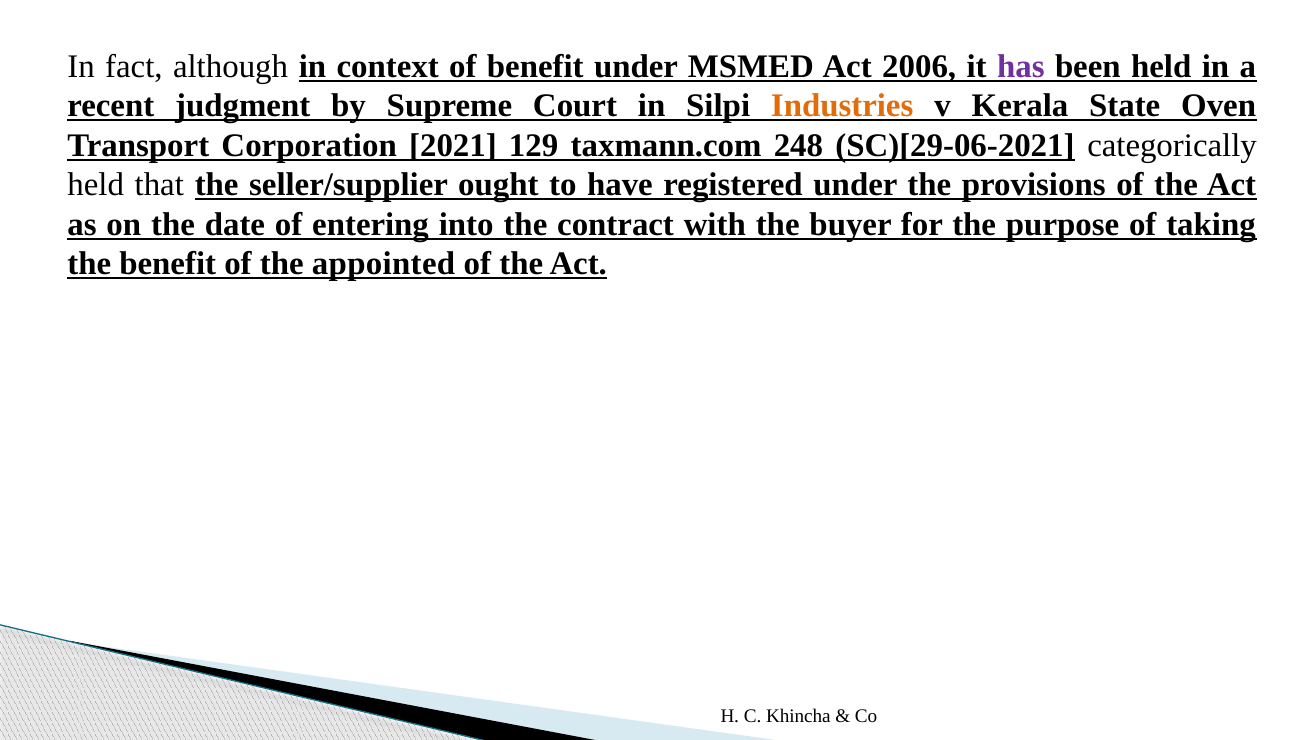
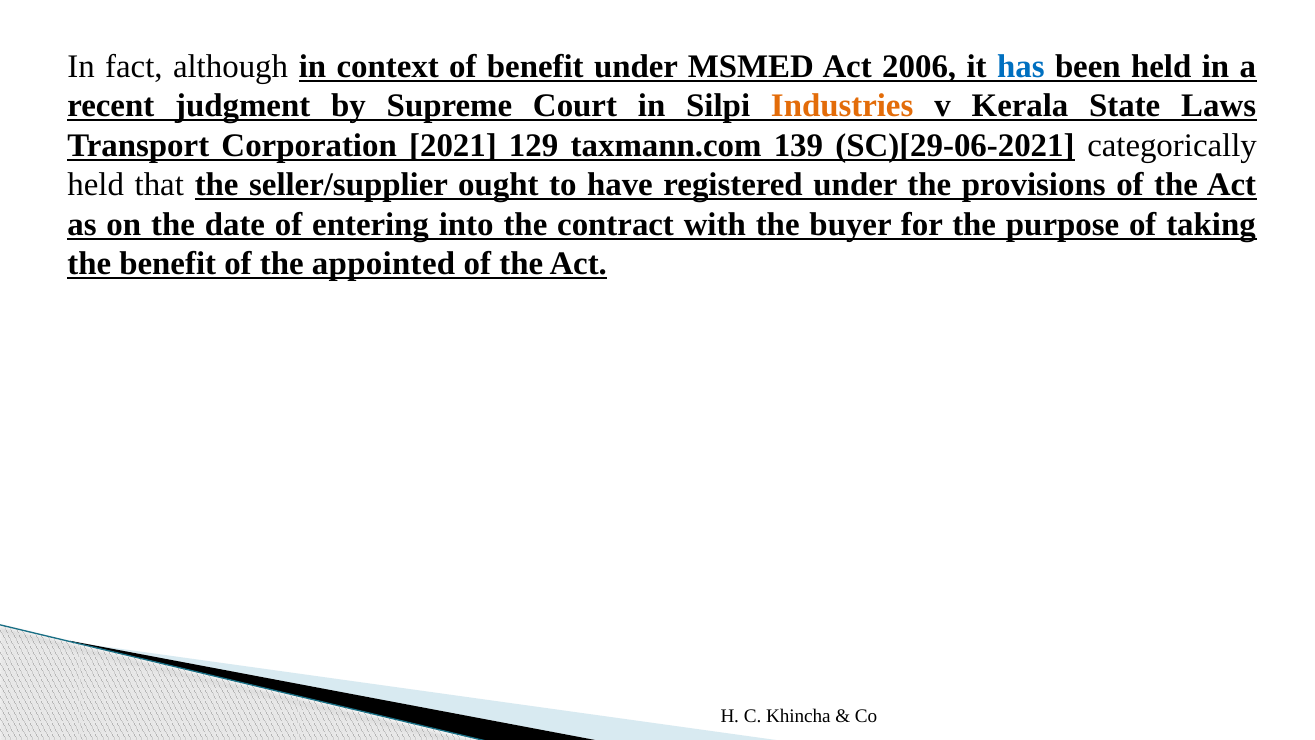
has colour: purple -> blue (1021, 66)
Oven: Oven -> Laws (1219, 106)
248: 248 -> 139 (798, 145)
